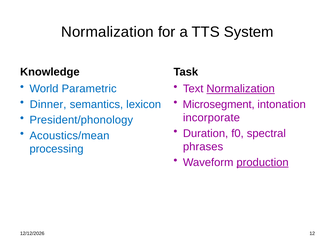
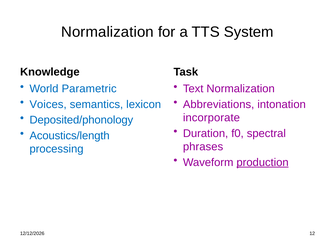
Normalization underline: present -> none (241, 89)
Dinner: Dinner -> Voices (48, 104)
Microsegment: Microsegment -> Abbreviations (219, 104)
President/phonology: President/phonology -> Deposited/phonology (81, 120)
Acoustics/mean: Acoustics/mean -> Acoustics/length (70, 136)
